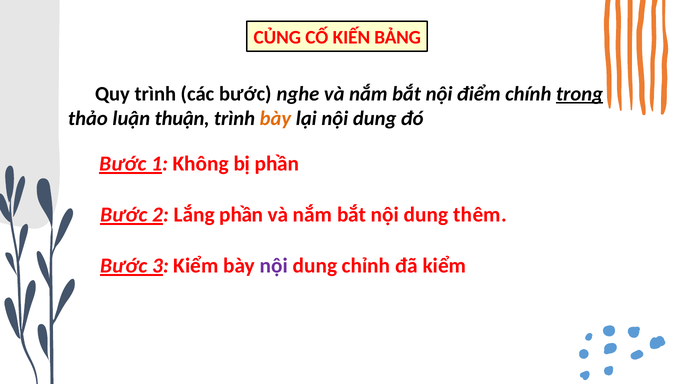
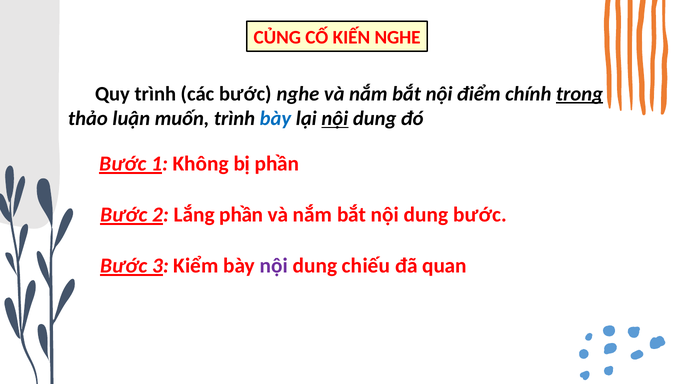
KIẾN BẢNG: BẢNG -> NGHE (398, 37)
thuận: thuận -> muốn (182, 118)
bày colour: orange -> blue (275, 118)
nội underline: none -> present (335, 118)
dung thêm: thêm -> bước (480, 214)
chỉnh: chỉnh -> chiếu (366, 266)
đã kiểm: kiểm -> quan (445, 266)
